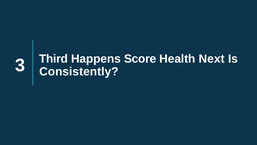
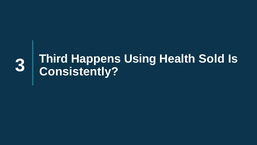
Score: Score -> Using (140, 59)
Next: Next -> Sold (212, 59)
